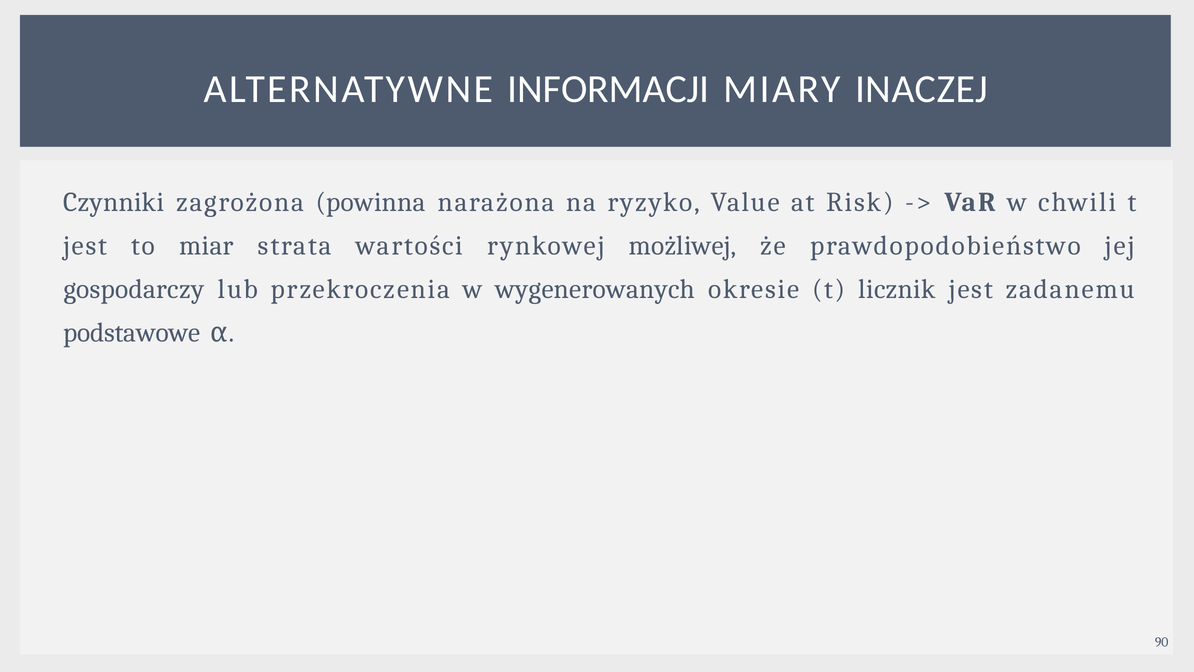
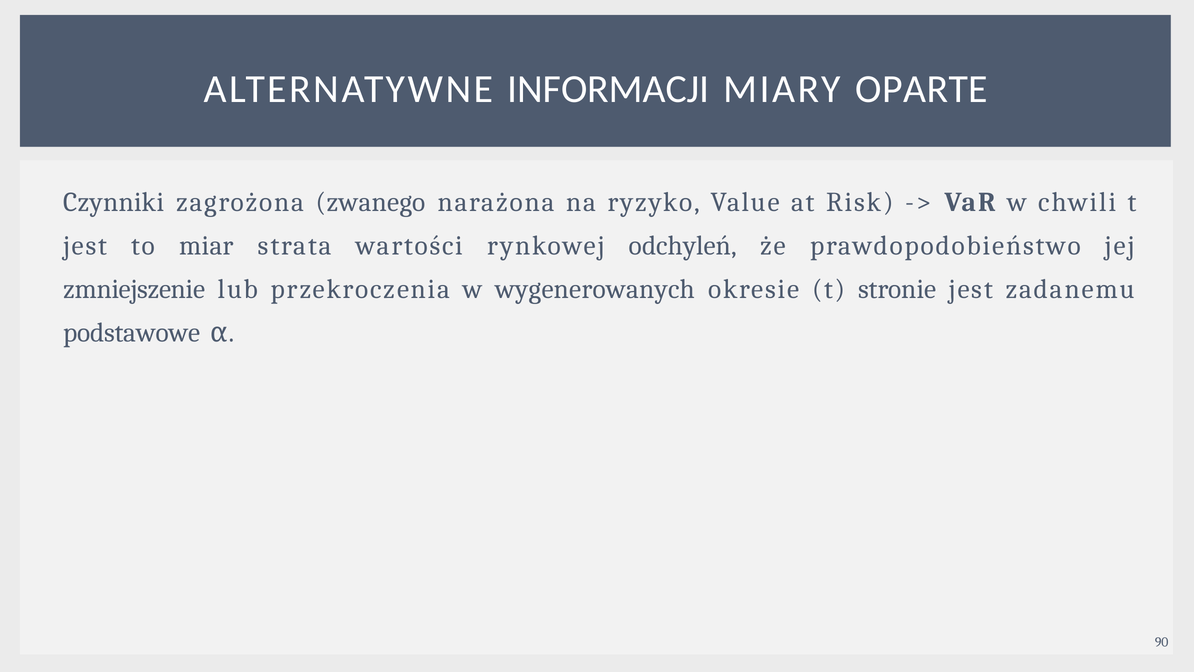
INACZEJ: INACZEJ -> OPARTE (922, 89)
powinna: powinna -> zwanego (371, 202)
możliwej: możliwej -> odchyleń (683, 245)
gospodarczy: gospodarczy -> zmniejszenie (134, 289)
licznik: licznik -> stronie (897, 289)
